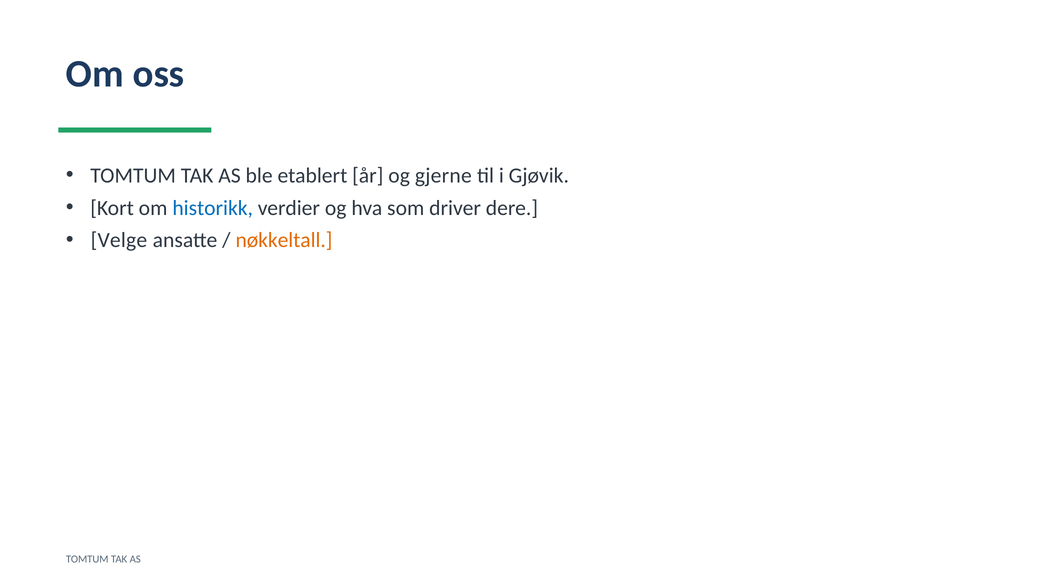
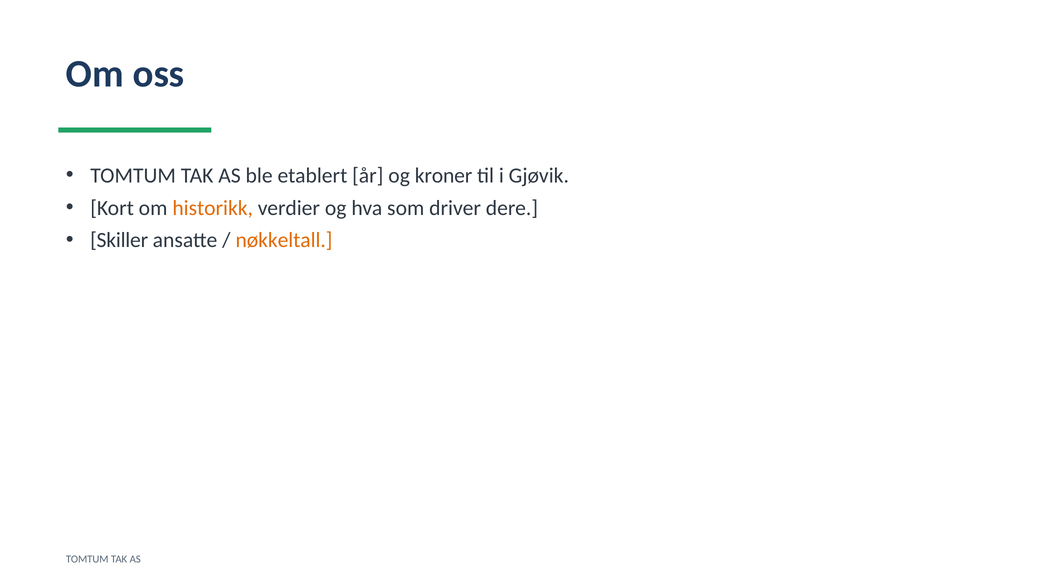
gjerne: gjerne -> kroner (444, 176)
historikk colour: blue -> orange (213, 208)
Velge: Velge -> Skiller (119, 240)
